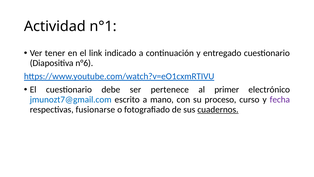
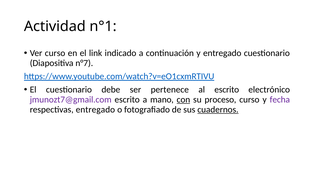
Ver tener: tener -> curso (55, 53)
n°6: n°6 -> n°7 (84, 63)
al primer: primer -> escrito (227, 89)
jmunozt7@gmail.com colour: blue -> purple (71, 99)
con underline: none -> present (183, 99)
respectivas fusionarse: fusionarse -> entregado (95, 109)
